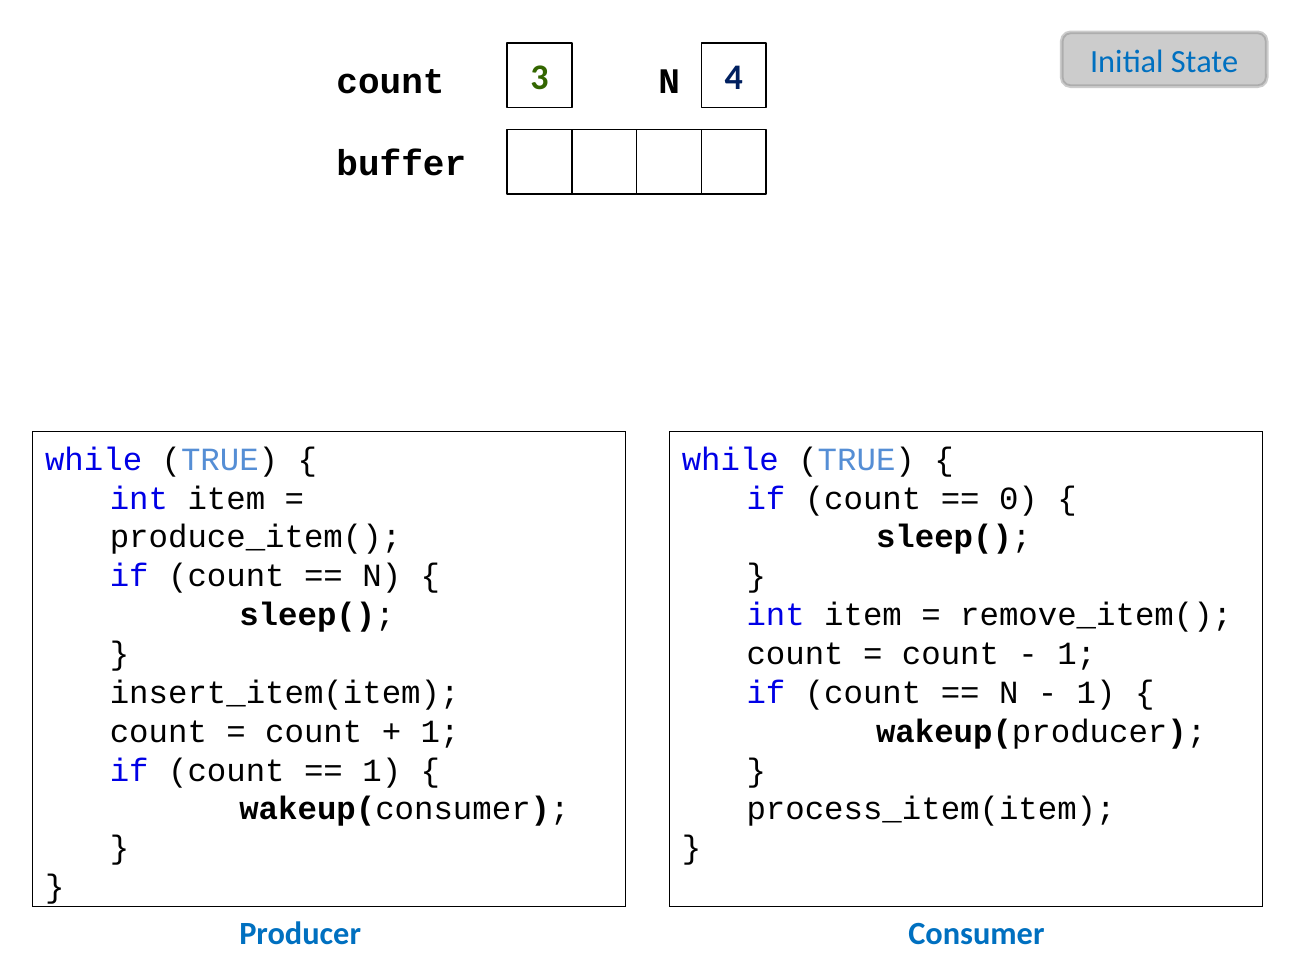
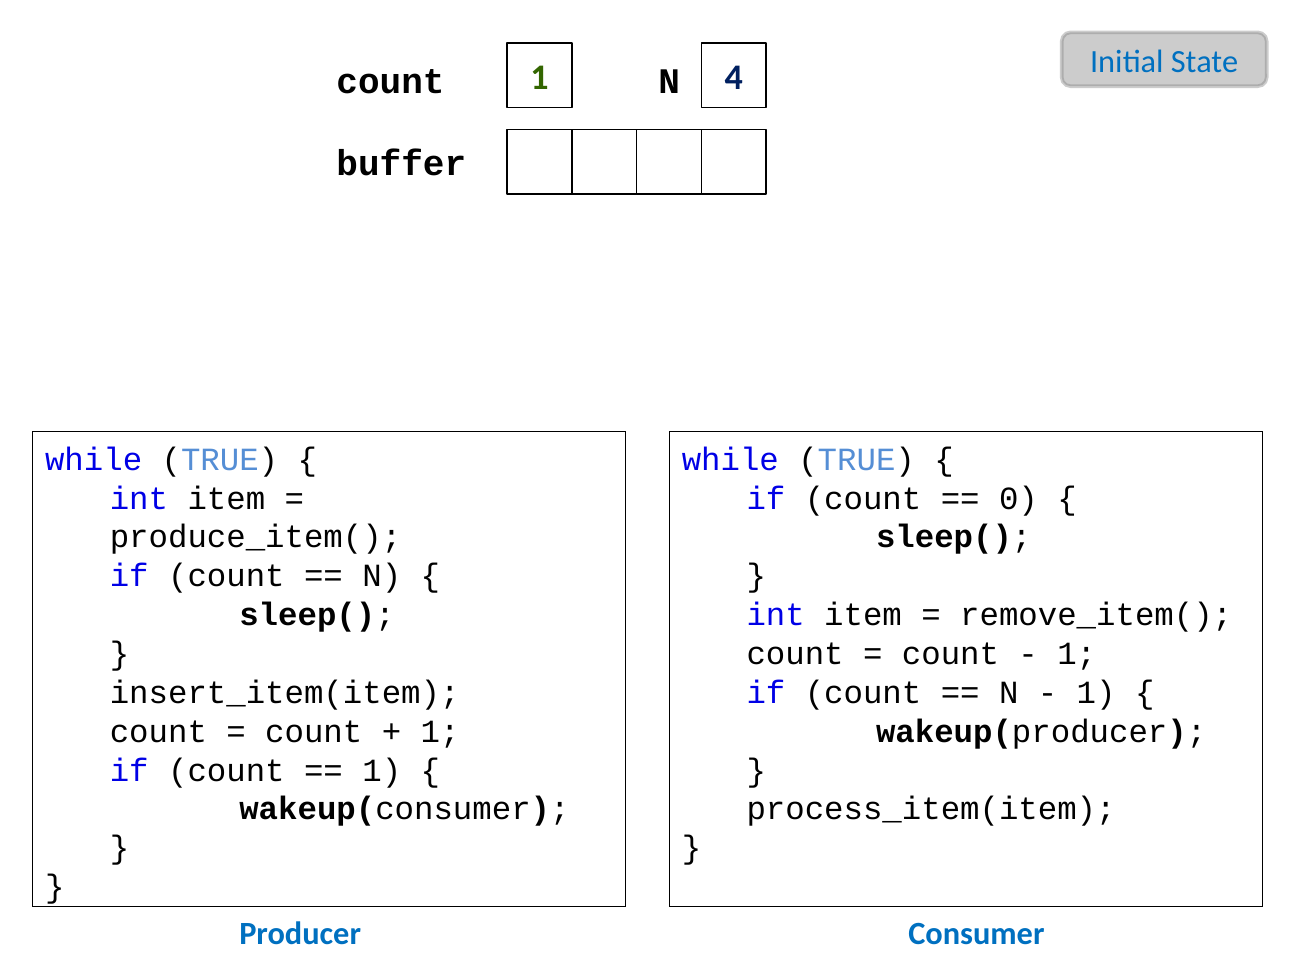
count 3: 3 -> 1 (539, 78)
